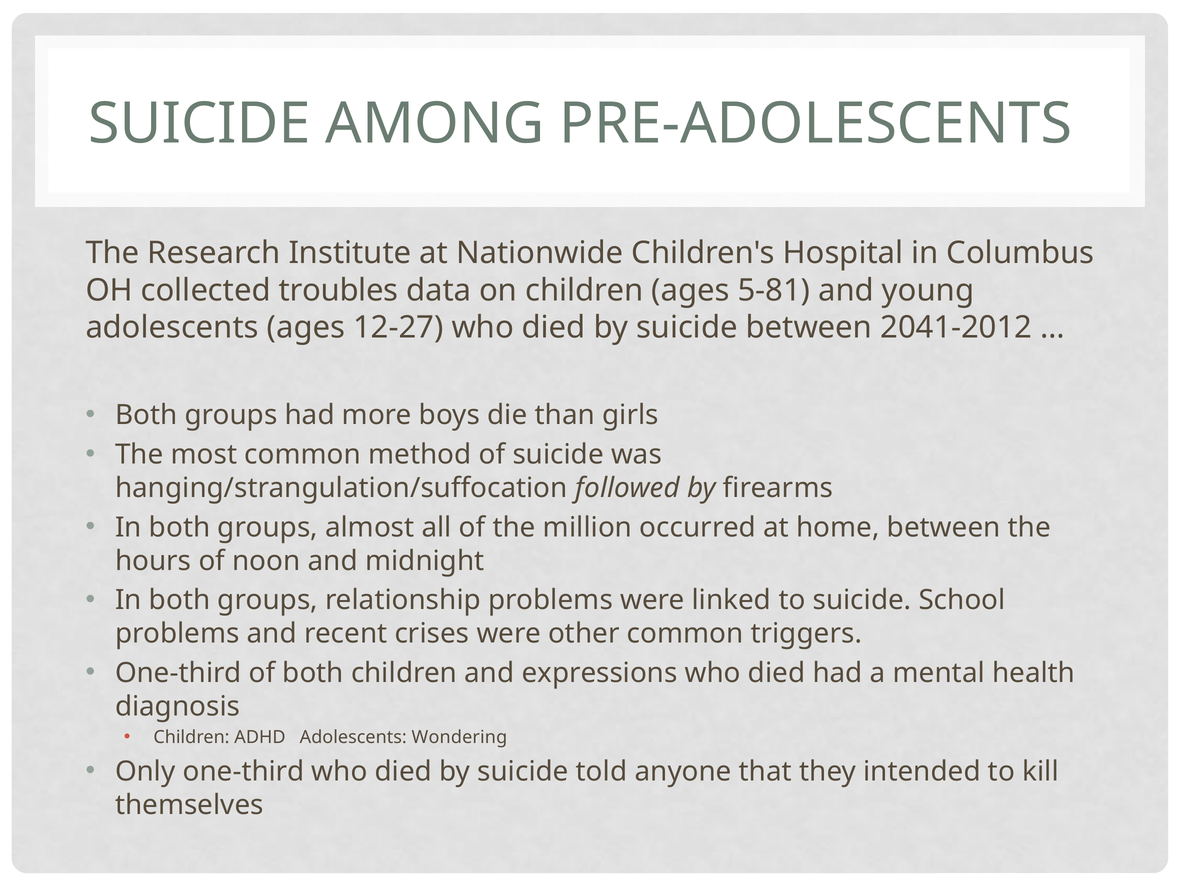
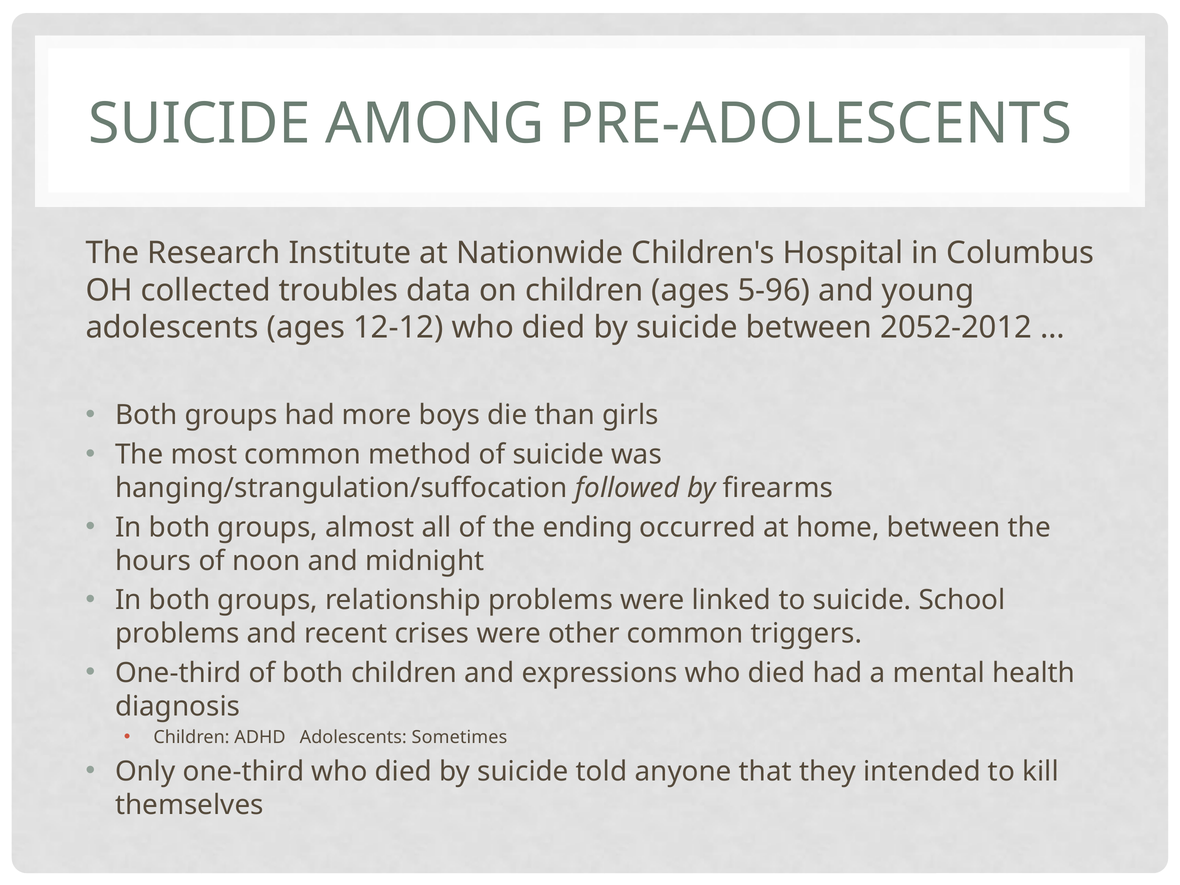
5-81: 5-81 -> 5-96 (774, 290)
12-27: 12-27 -> 12-12 (398, 328)
2041-2012: 2041-2012 -> 2052-2012 (956, 328)
million: million -> ending (588, 527)
Wondering: Wondering -> Sometimes (459, 737)
